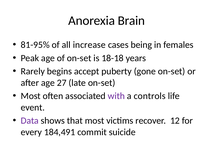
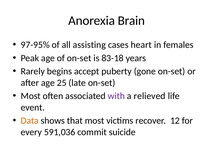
81-95%: 81-95% -> 97-95% (35, 45)
increase: increase -> assisting (89, 45)
being: being -> heart (141, 45)
18-18: 18-18 -> 83-18 (113, 58)
27: 27 -> 25 (62, 83)
controls: controls -> relieved (150, 96)
Data colour: purple -> orange (30, 120)
184,491: 184,491 -> 591,036 (60, 132)
